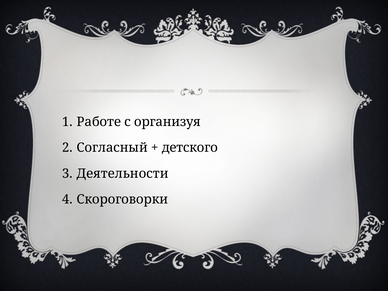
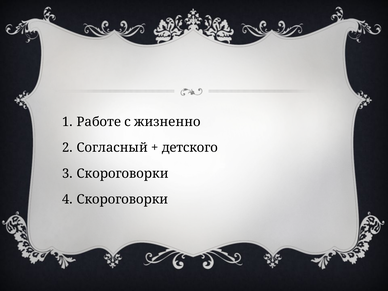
организуя: организуя -> жизненно (167, 122)
Деятельности: Деятельности -> Скороговорки (123, 174)
